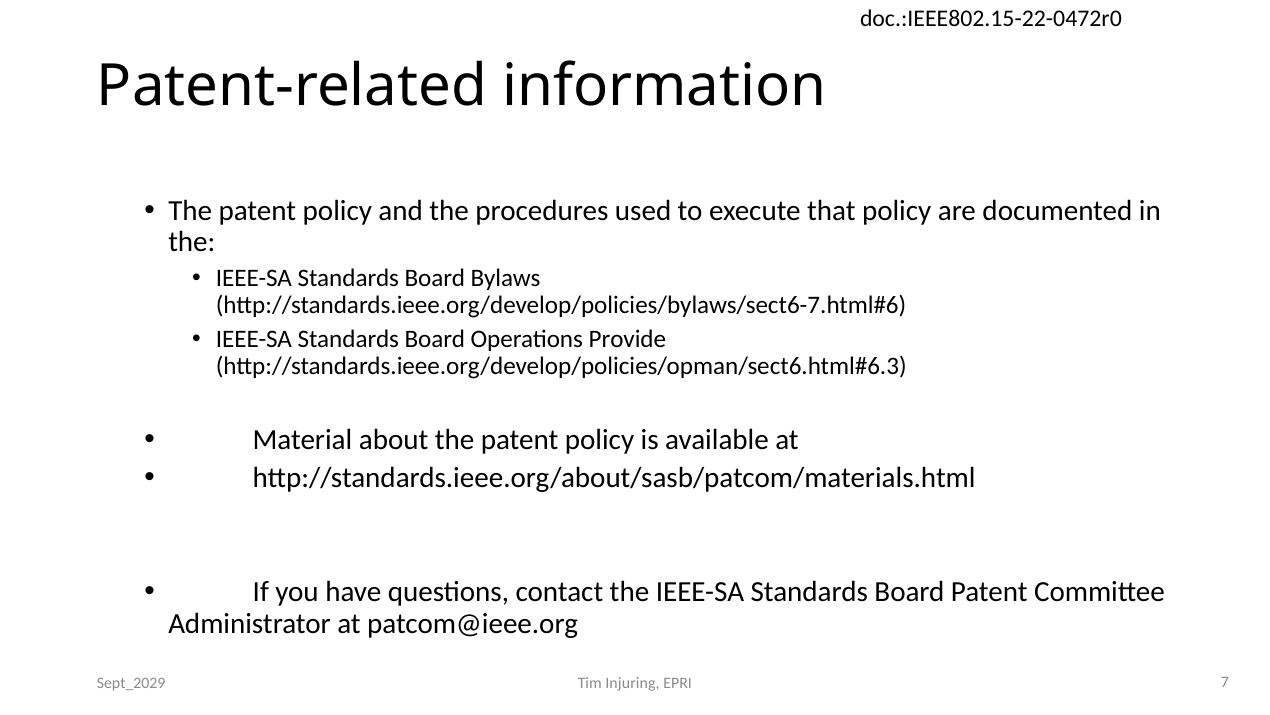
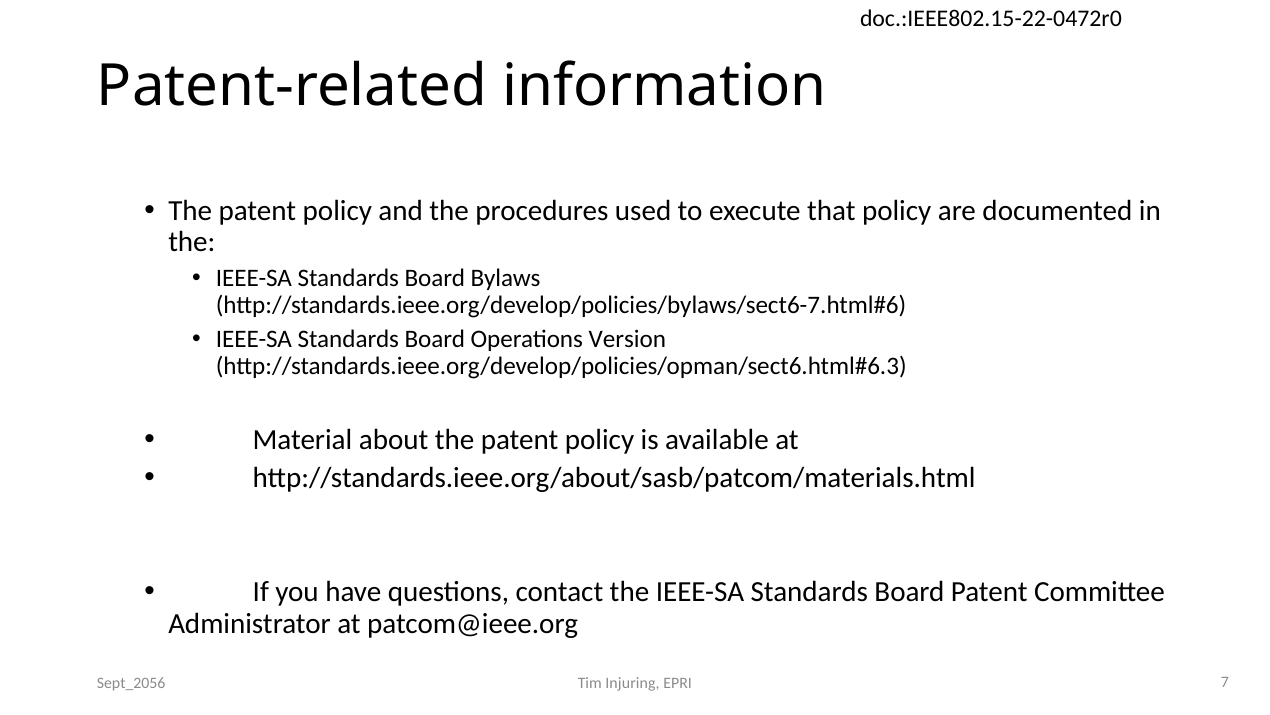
Provide: Provide -> Version (627, 339)
Sept_2029: Sept_2029 -> Sept_2056 (131, 682)
